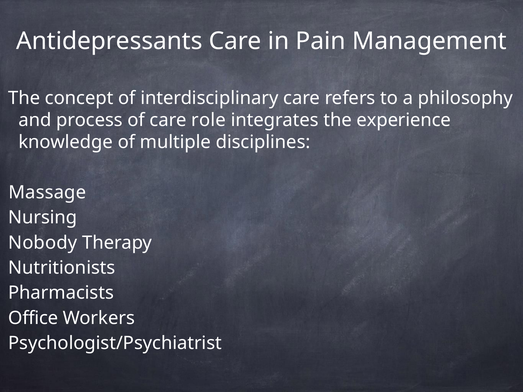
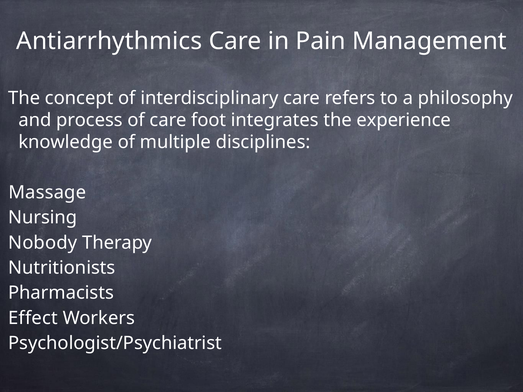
Antidepressants: Antidepressants -> Antiarrhythmics (109, 41)
role: role -> foot (209, 120)
Office: Office -> Effect (33, 318)
